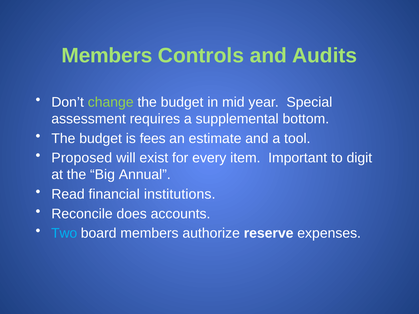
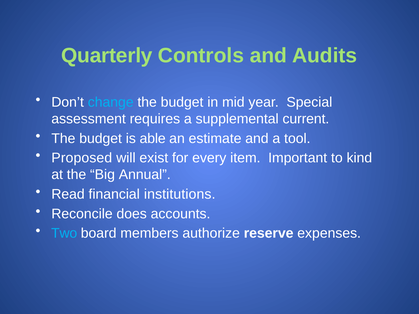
Members: Members -> Quarterly (107, 56)
change colour: light green -> light blue (111, 102)
bottom: bottom -> current (306, 119)
fees: fees -> able (153, 139)
digit: digit -> kind (359, 158)
